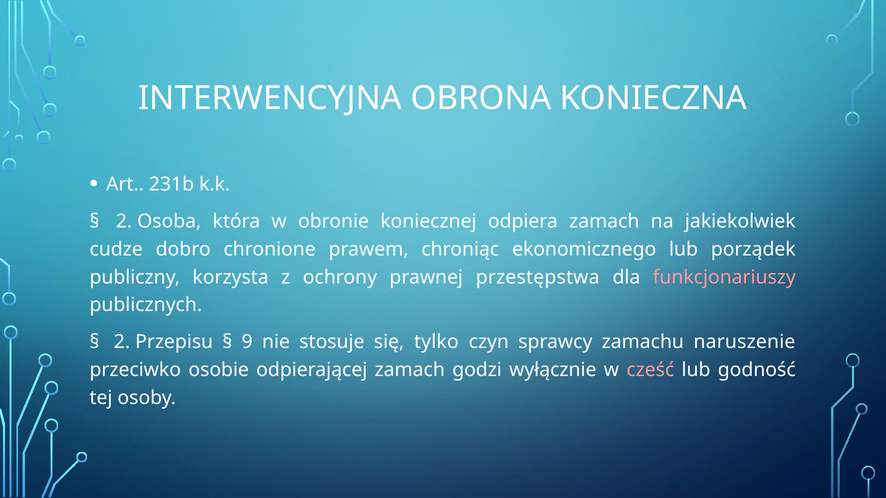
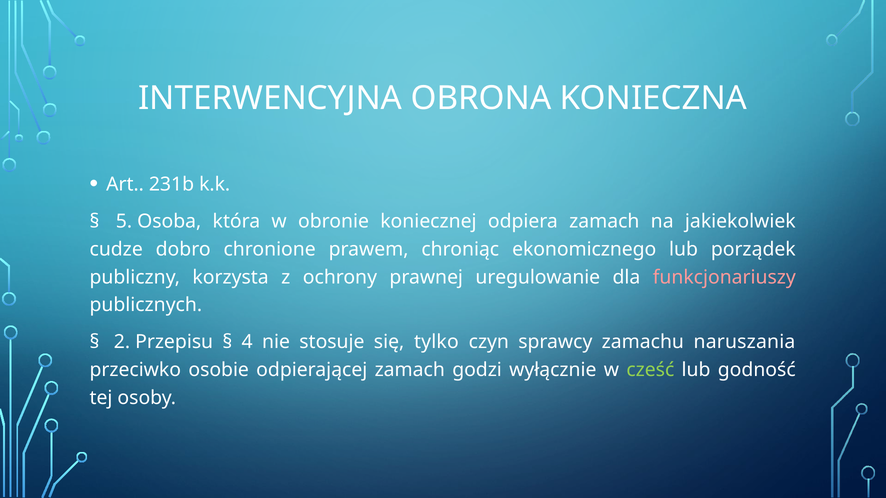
2: 2 -> 5 (124, 222)
przestępstwa: przestępstwa -> uregulowanie (538, 277)
9: 9 -> 4 (247, 342)
naruszenie: naruszenie -> naruszania (744, 342)
cześć colour: pink -> light green (650, 370)
